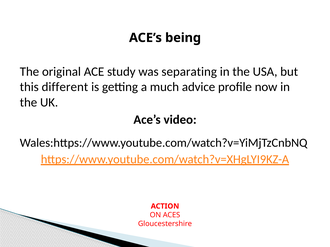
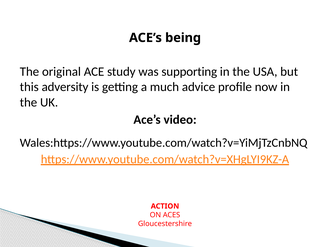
separating: separating -> supporting (189, 72)
different: different -> adversity (65, 87)
